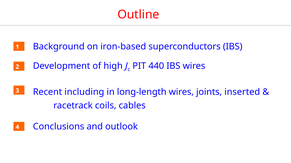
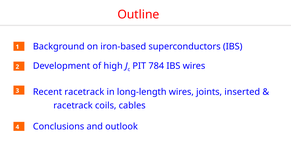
440: 440 -> 784 (156, 66)
Recent including: including -> racetrack (84, 92)
